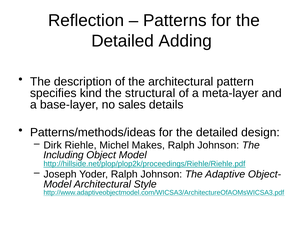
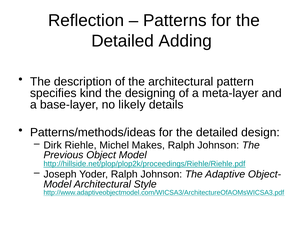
structural: structural -> designing (150, 93)
sales: sales -> likely (132, 105)
Including: Including -> Previous (63, 155)
